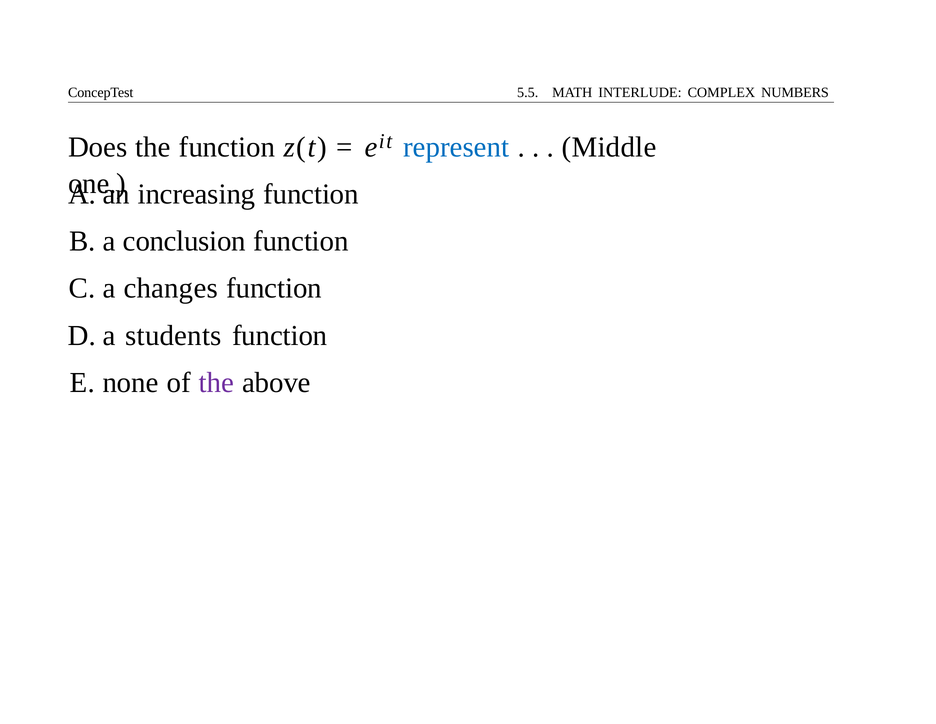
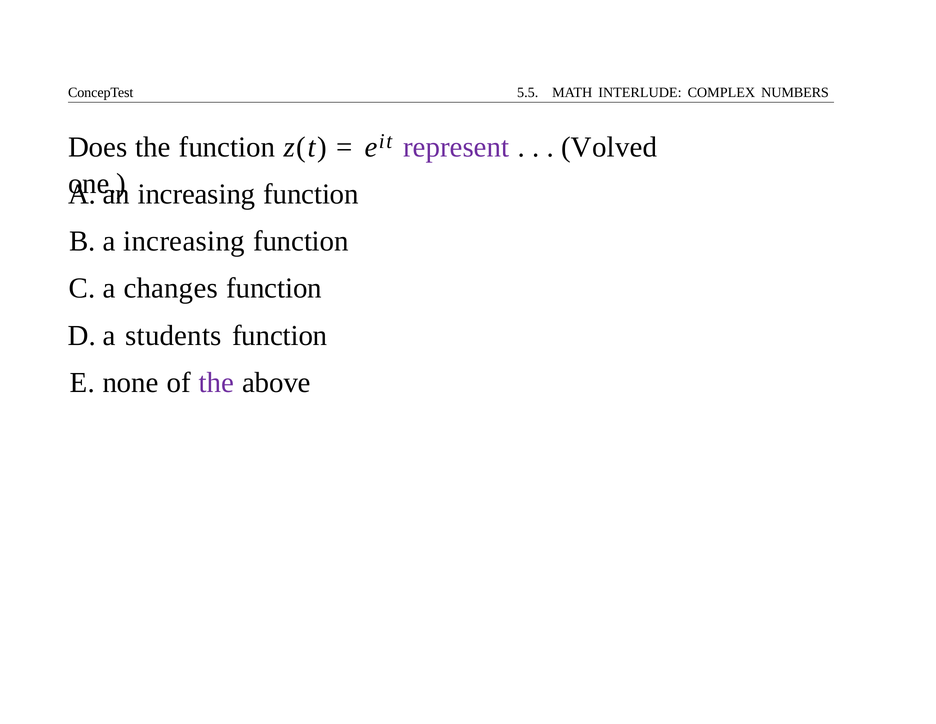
represent colour: blue -> purple (456, 147)
Middle: Middle -> Volved (609, 147)
conclusion: conclusion -> increasing (184, 241)
